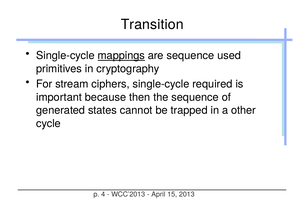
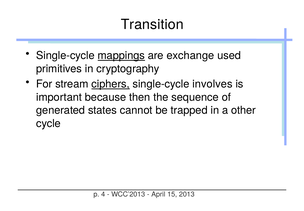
are sequence: sequence -> exchange (190, 56)
ciphers underline: none -> present (111, 84)
required: required -> involves (212, 84)
